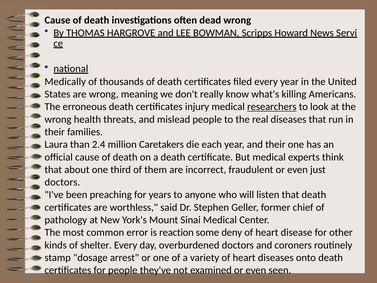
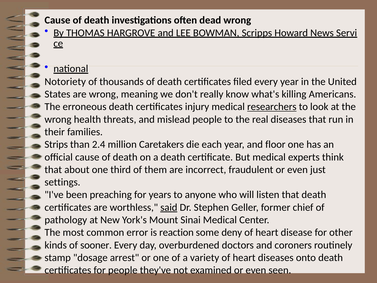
Medically: Medically -> Notoriety (65, 81)
Laura: Laura -> Strips (56, 144)
and their: their -> floor (275, 144)
doctors: doctors -> settings (62, 182)
said underline: none -> present (169, 207)
shelter: shelter -> sooner (96, 245)
